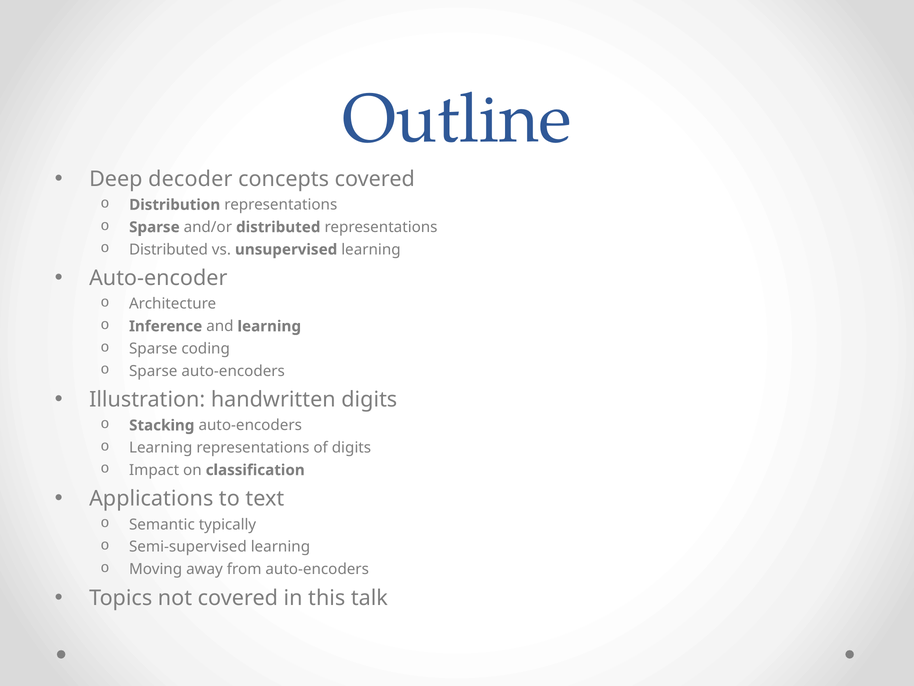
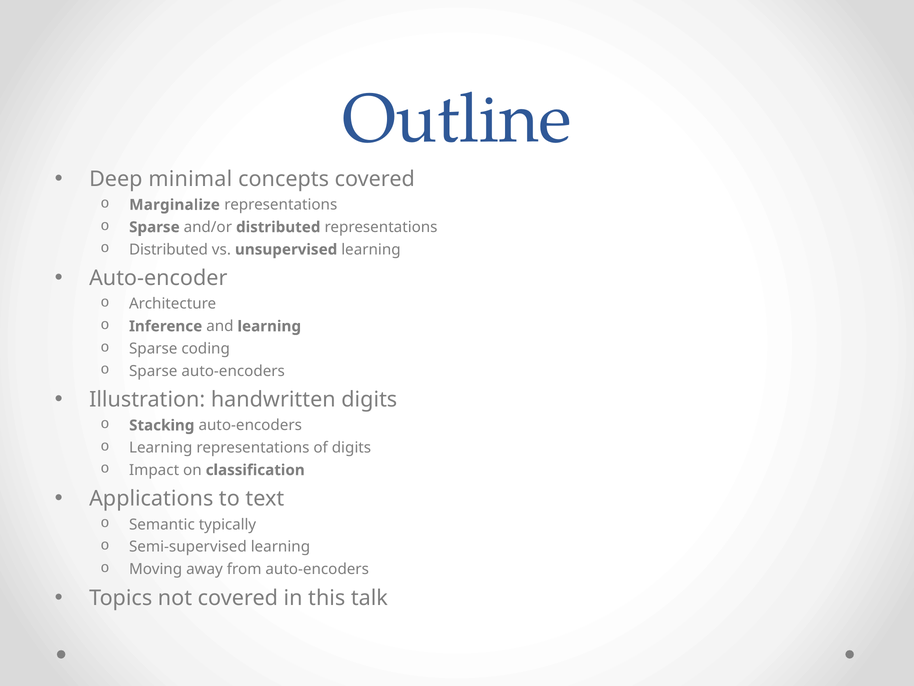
decoder: decoder -> minimal (190, 179)
Distribution: Distribution -> Marginalize (175, 205)
